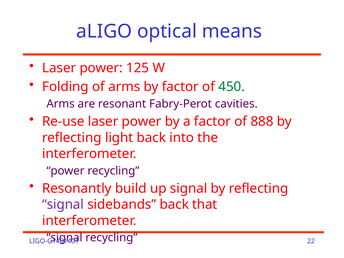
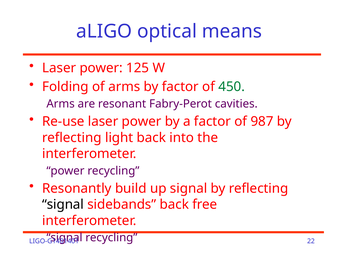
888: 888 -> 987 (262, 122)
signal colour: purple -> black (63, 205)
that: that -> free (205, 205)
